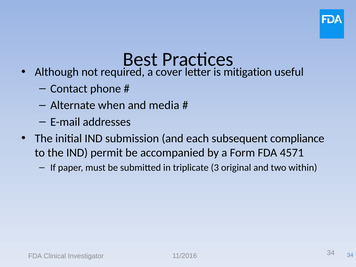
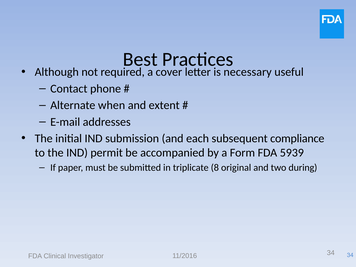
mitigation: mitigation -> necessary (248, 72)
media: media -> extent (164, 105)
4571: 4571 -> 5939 (292, 153)
3: 3 -> 8 (215, 168)
within: within -> during (303, 168)
